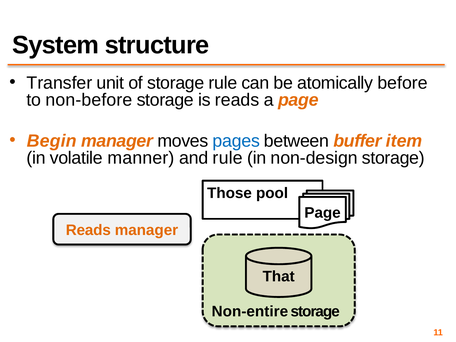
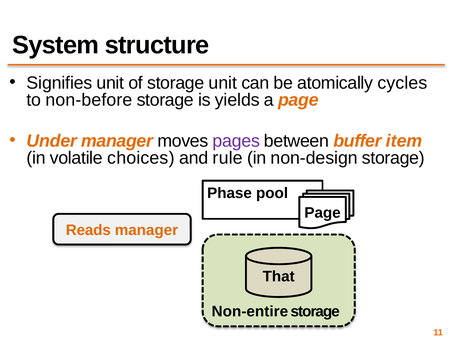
Transfer: Transfer -> Signifies (60, 83)
storage rule: rule -> unit (223, 83)
before: before -> cycles (402, 83)
is reads: reads -> yields (237, 100)
Begin: Begin -> Under (52, 141)
pages colour: blue -> purple (236, 141)
manner: manner -> choices (141, 158)
Those: Those -> Phase (230, 193)
